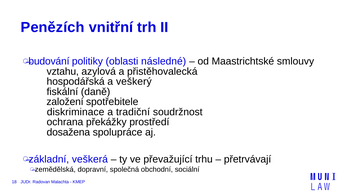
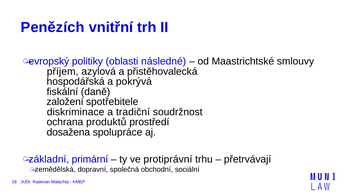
budování: budování -> evropský (49, 61)
vztahu: vztahu -> příjem (63, 71)
veškerý: veškerý -> pokrývá (134, 81)
překážky: překážky -> produktů (106, 122)
veškerá: veškerá -> primární (90, 159)
převažující: převažující -> protiprávní (168, 159)
